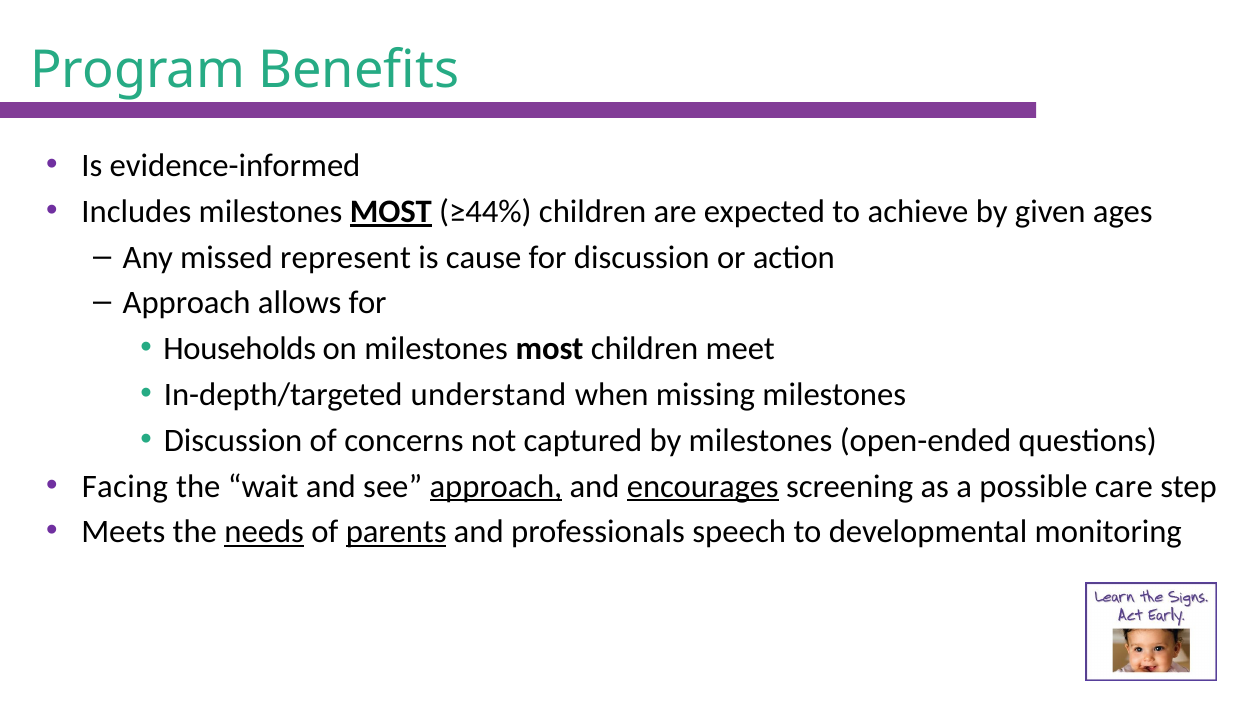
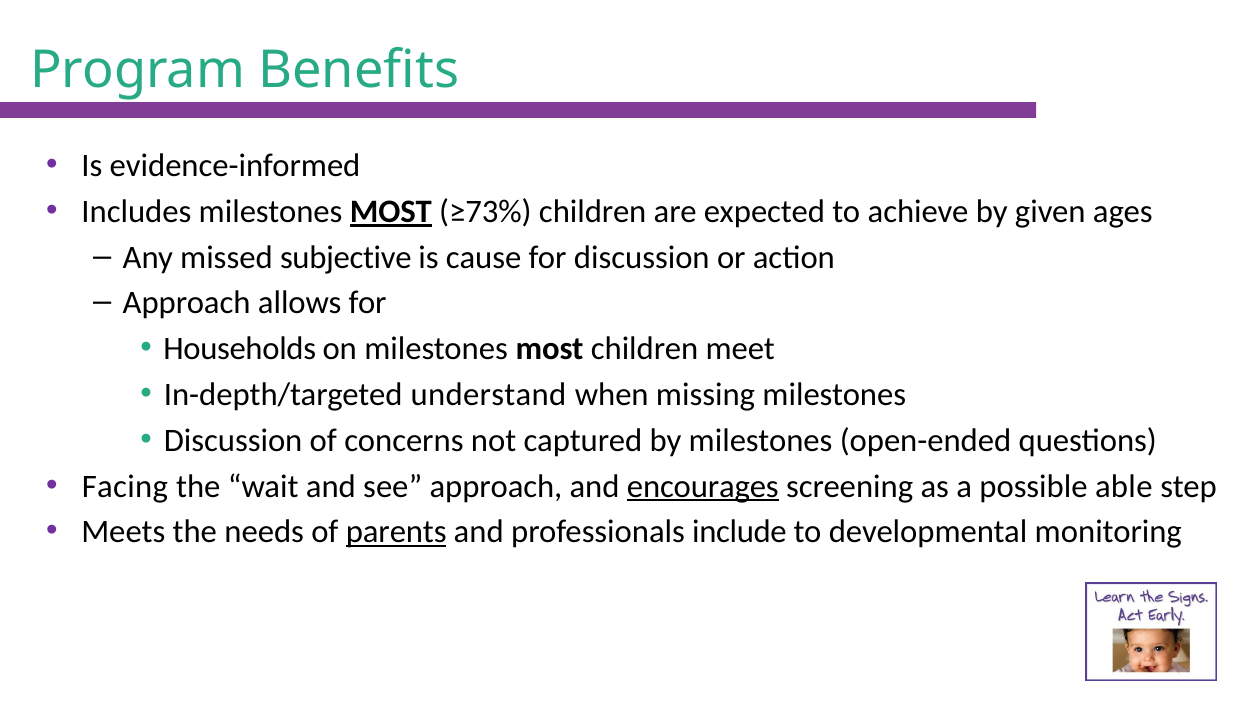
≥44%: ≥44% -> ≥73% (485, 211)
represent: represent -> subjective (346, 257)
approach underline: present -> none (496, 486)
care: care -> able (1124, 486)
needs underline: present -> none (264, 532)
speech: speech -> include (739, 532)
